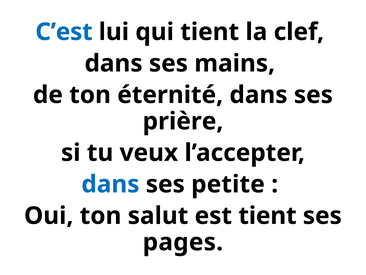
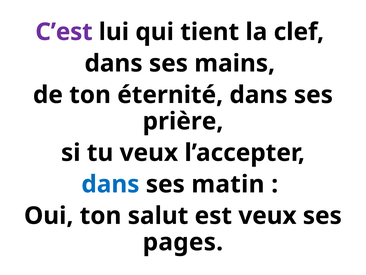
C’est colour: blue -> purple (64, 32)
petite: petite -> matin (228, 184)
est tient: tient -> veux (267, 215)
